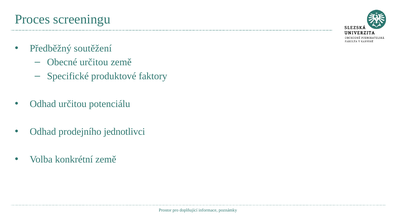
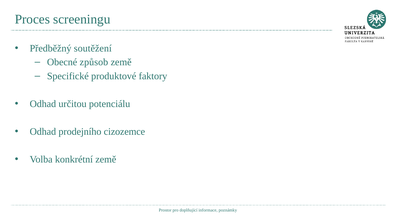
Obecné určitou: určitou -> způsob (94, 62)
jednotlivci: jednotlivci -> cizozemce (124, 131)
